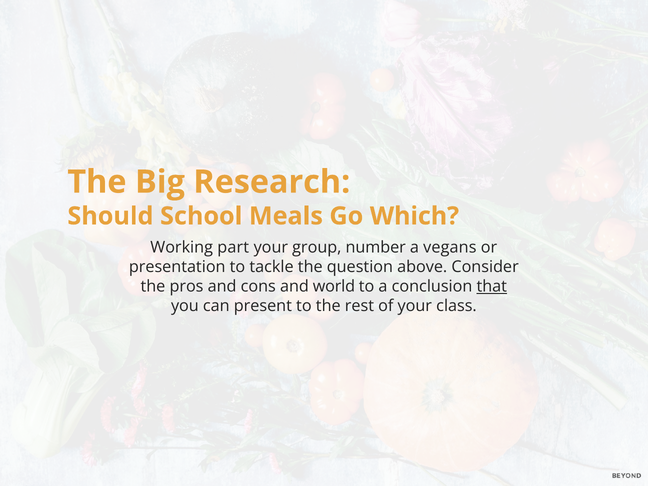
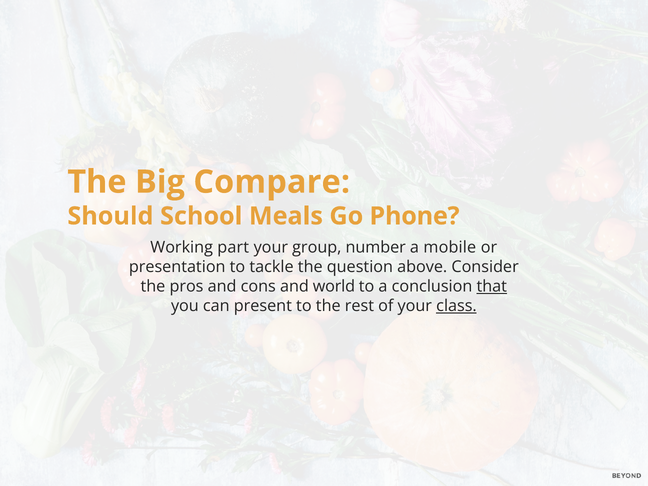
Research: Research -> Compare (272, 182)
Which: Which -> Phone (414, 216)
vegans: vegans -> mobile (450, 248)
class underline: none -> present (456, 306)
